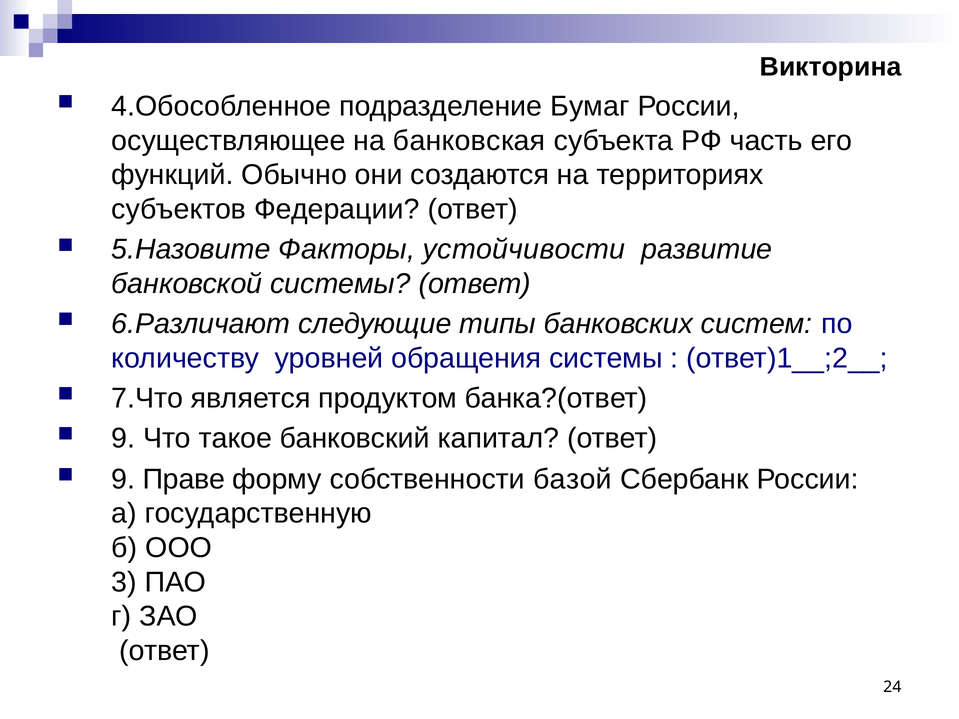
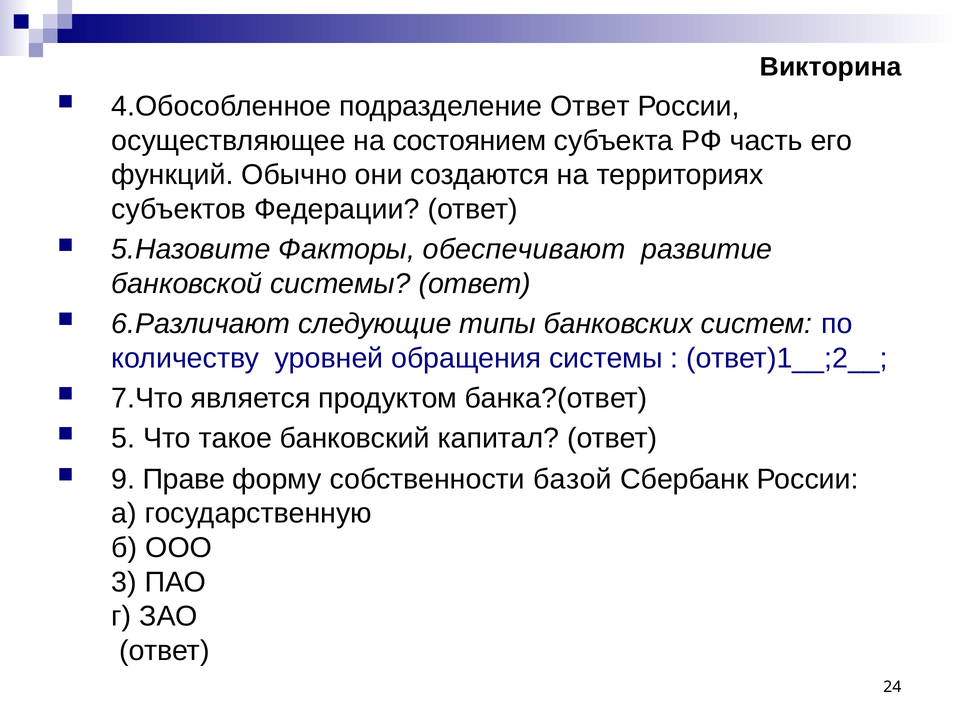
подразделение Бумаг: Бумаг -> Ответ (590, 106)
банковская: банковская -> состоянием (470, 141)
устойчивости: устойчивости -> обеспечивают (524, 250)
9: 9 -> 5 (123, 439)
